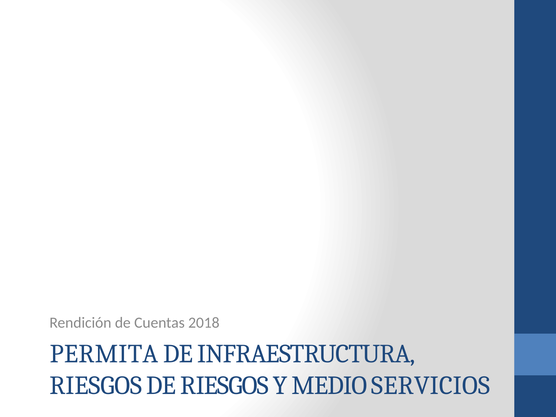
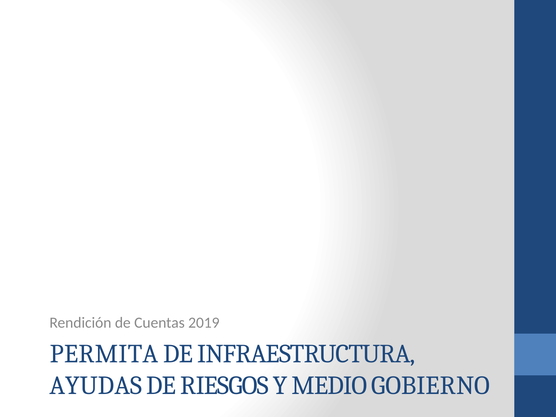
2018: 2018 -> 2019 (204, 323)
RIESGOS: RIESGOS -> AYUDAS (96, 385)
SERVICIOS: SERVICIOS -> GOBIERNO (431, 385)
